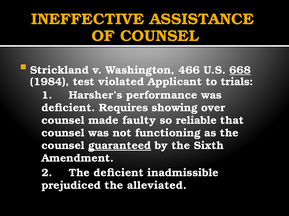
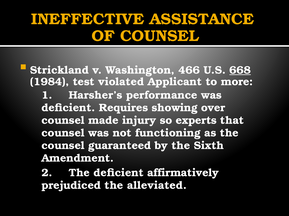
trials: trials -> more (237, 82)
faulty: faulty -> injury (139, 121)
reliable: reliable -> experts (196, 121)
guaranteed underline: present -> none (120, 146)
inadmissible: inadmissible -> affirmatively (183, 173)
